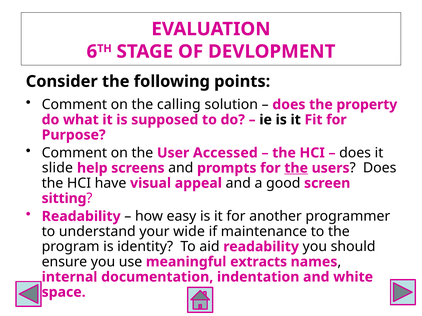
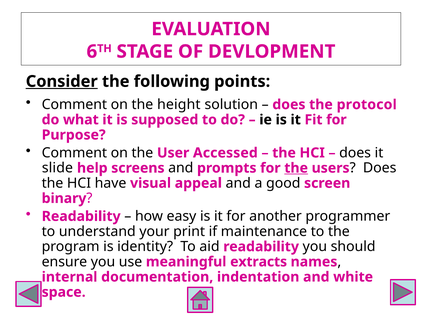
Consider underline: none -> present (62, 82)
calling: calling -> height (179, 105)
property: property -> protocol (367, 105)
sitting: sitting -> binary (64, 199)
wide: wide -> print (189, 232)
